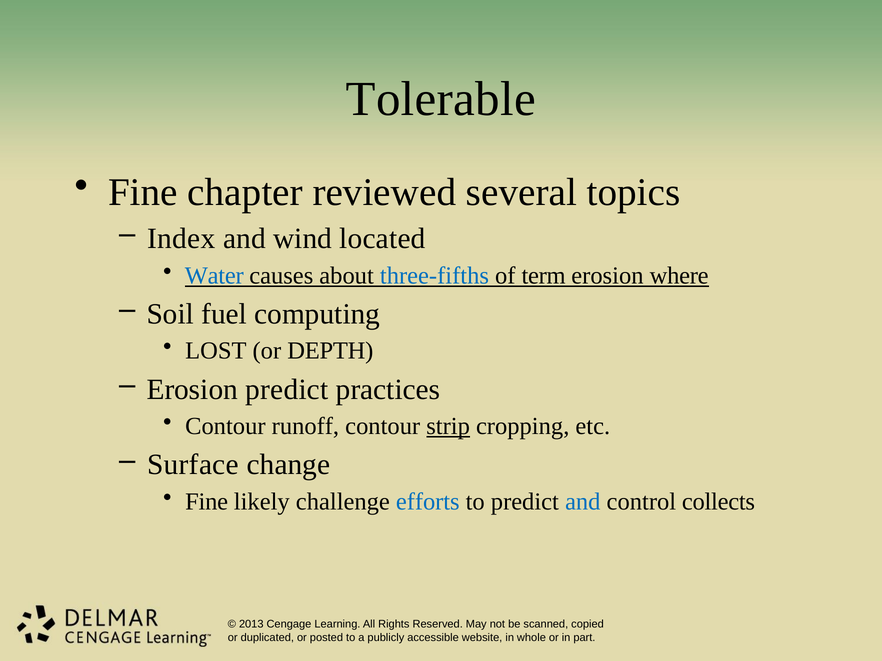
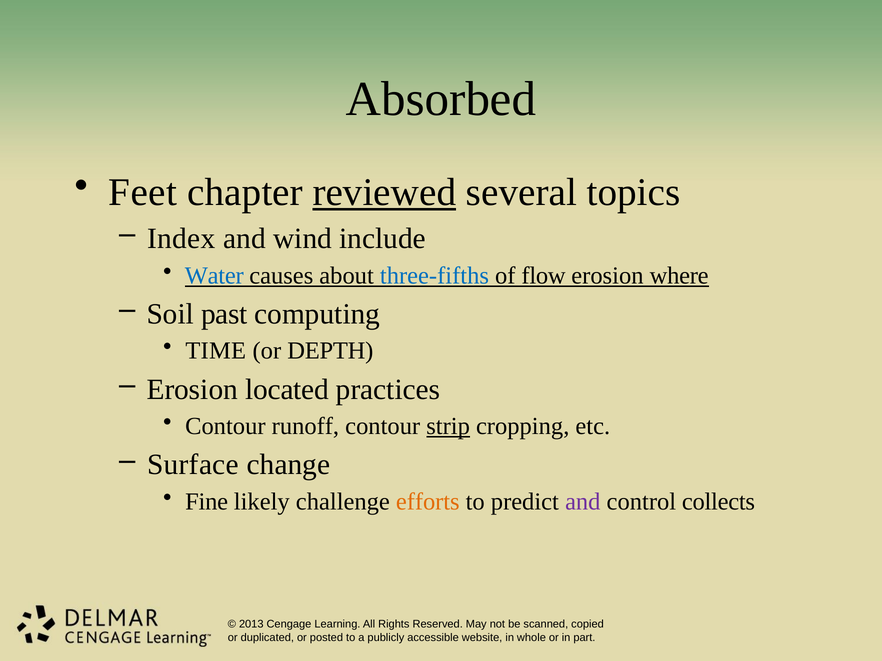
Tolerable: Tolerable -> Absorbed (441, 99)
Fine: Fine -> Feet (143, 192)
reviewed underline: none -> present (384, 192)
located: located -> include (383, 239)
term: term -> flow (544, 276)
fuel: fuel -> past (224, 314)
LOST: LOST -> TIME (216, 351)
Erosion predict: predict -> located (287, 390)
efforts colour: blue -> orange (428, 502)
and colour: blue -> purple (583, 502)
